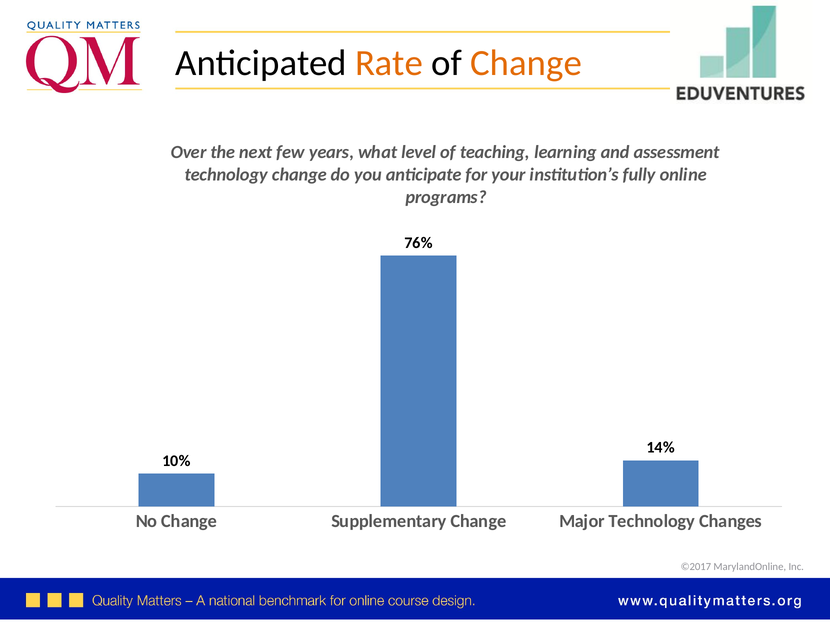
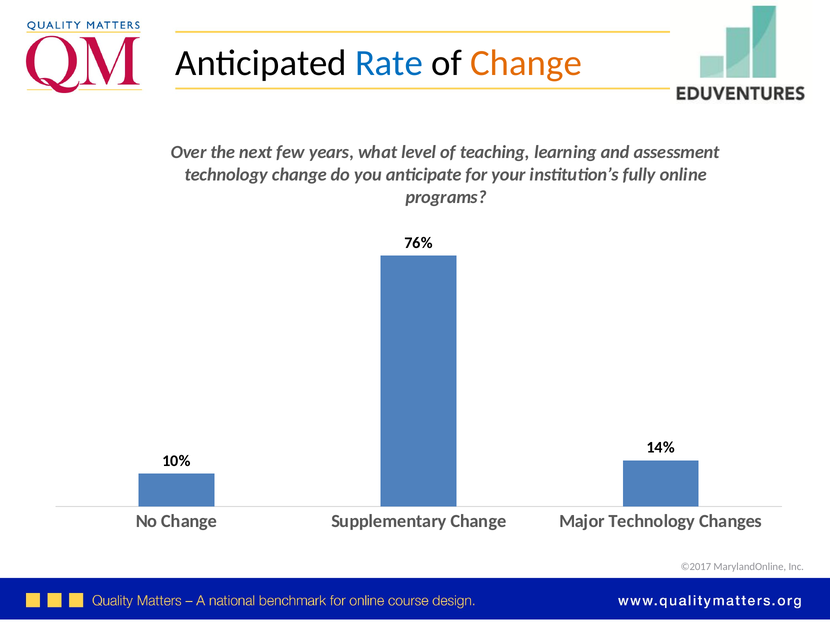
Rate colour: orange -> blue (389, 63)
